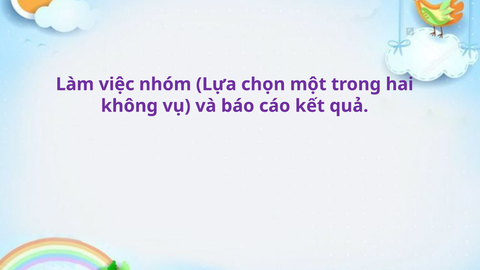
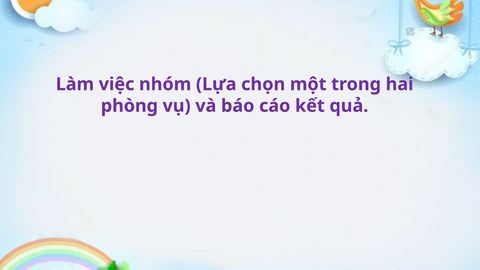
không: không -> phòng (129, 106)
